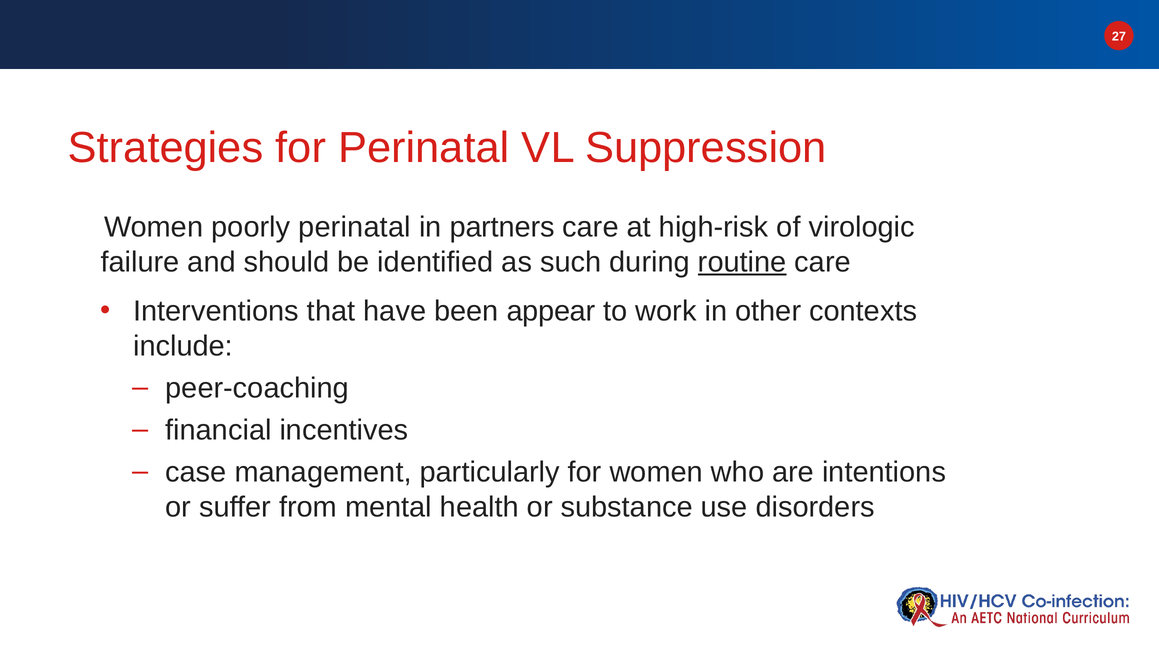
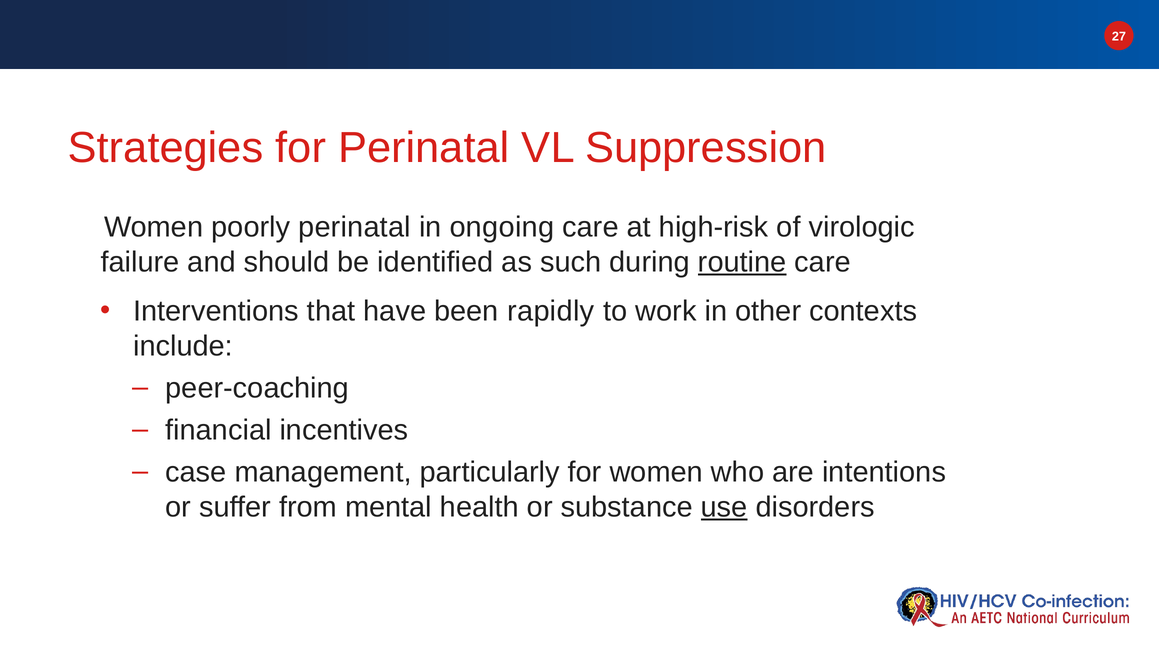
partners: partners -> ongoing (502, 227)
appear: appear -> rapidly (551, 311)
use underline: none -> present (724, 507)
